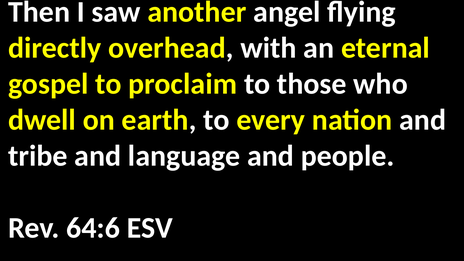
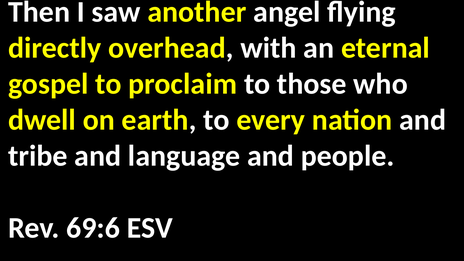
64:6: 64:6 -> 69:6 (93, 228)
